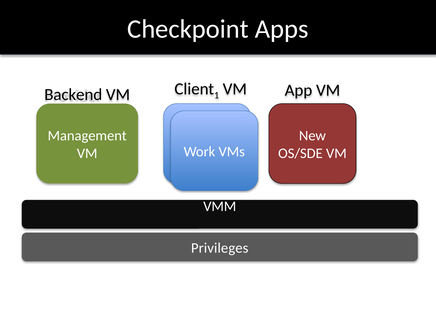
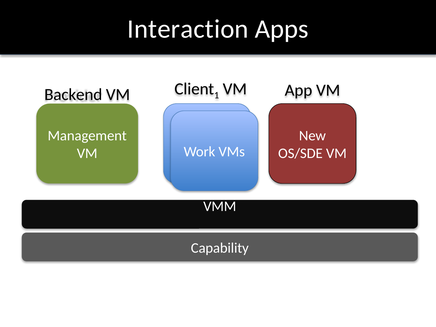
Checkpoint: Checkpoint -> Interaction (188, 29)
Privileges: Privileges -> Capability (220, 248)
